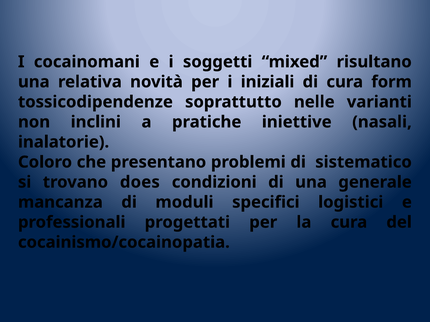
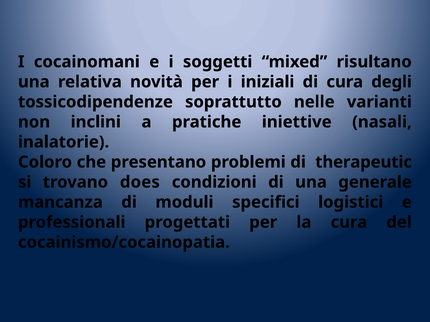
form: form -> degli (392, 82)
sistematico: sistematico -> therapeutic (364, 162)
